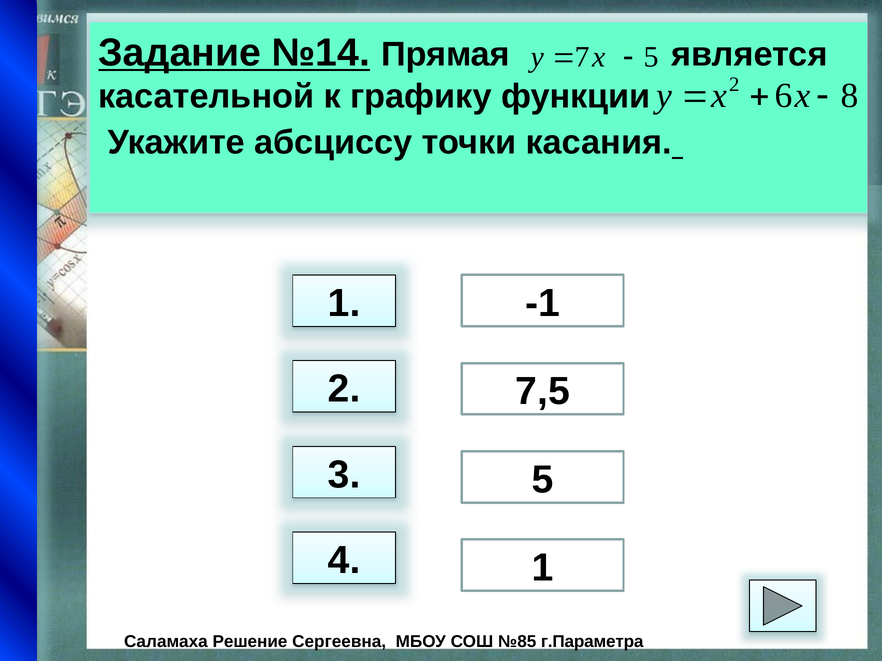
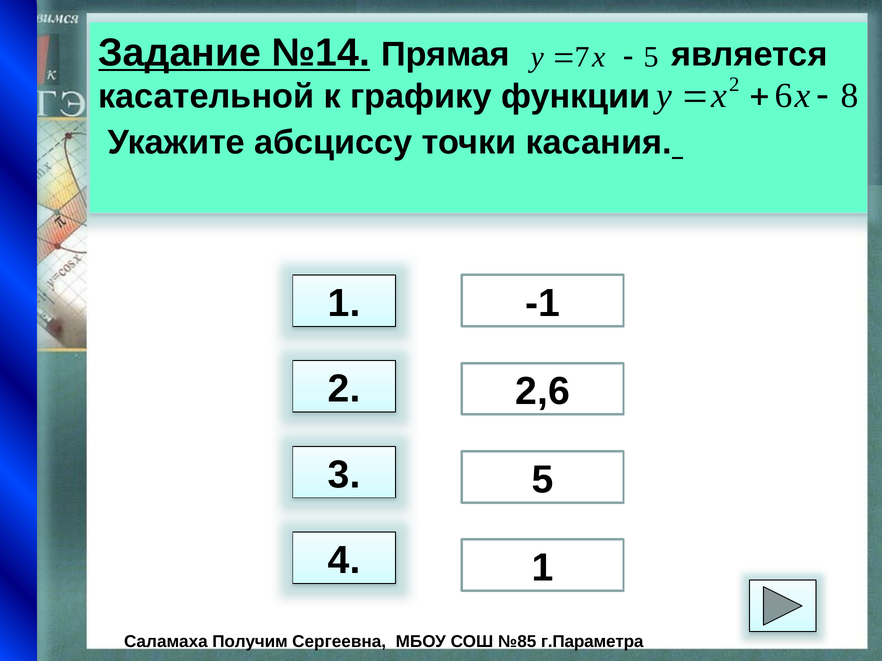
7,5: 7,5 -> 2,6 (543, 392)
Решение: Решение -> Получим (250, 642)
